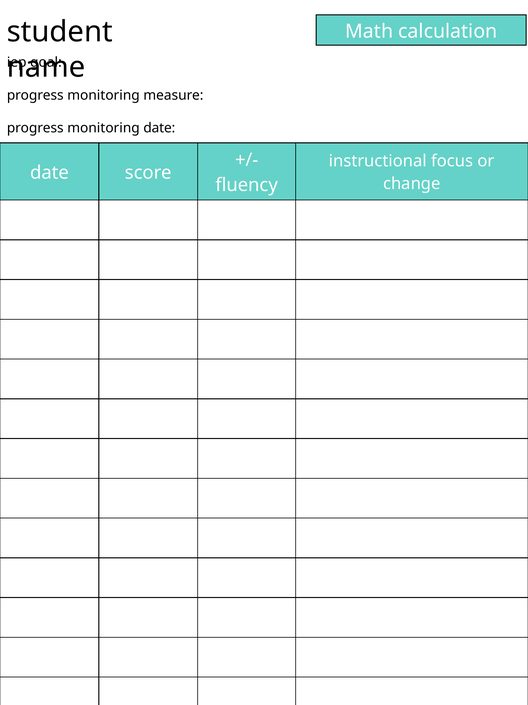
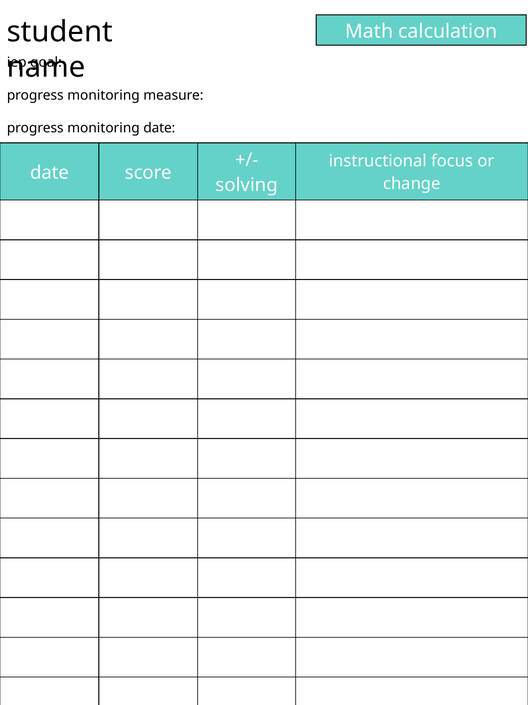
fluency: fluency -> solving (247, 185)
